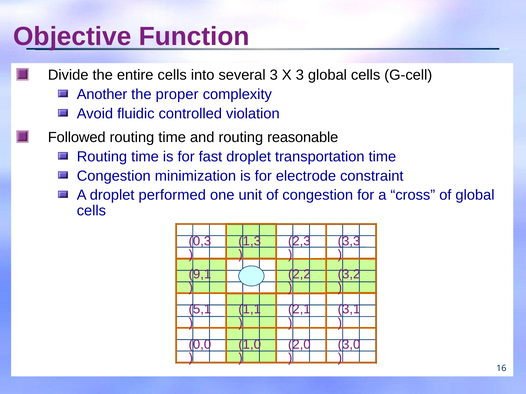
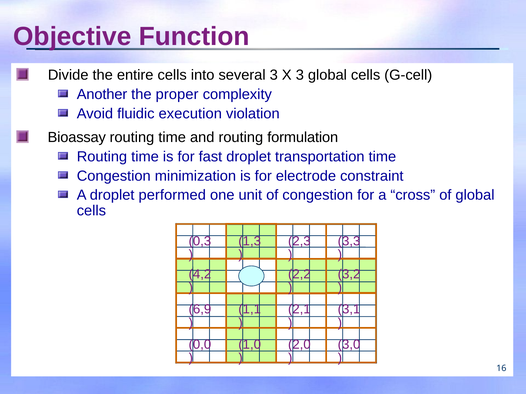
controlled: controlled -> execution (190, 114)
Followed: Followed -> Bioassay (77, 137)
reasonable: reasonable -> formulation (303, 137)
9,1: 9,1 -> 4,2 (200, 274)
5,1: 5,1 -> 6,9 (200, 310)
